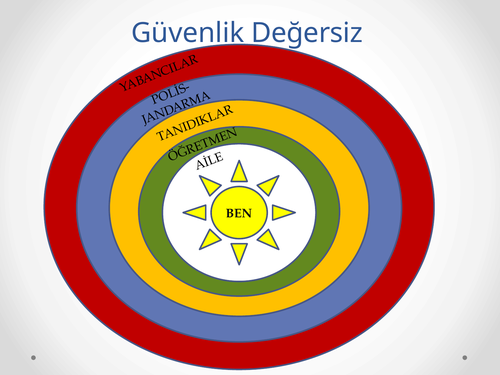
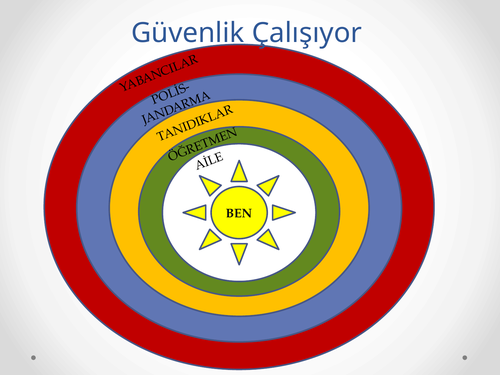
Değersiz: Değersiz -> Çalışıyor (307, 33)
